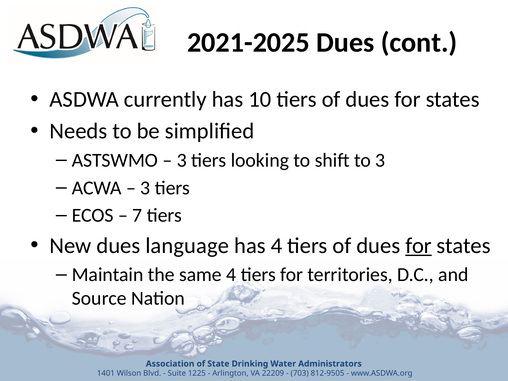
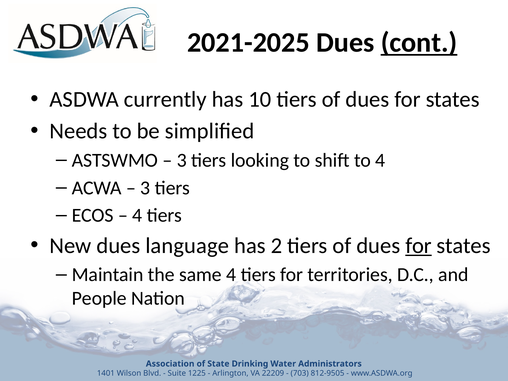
cont underline: none -> present (419, 43)
to 3: 3 -> 4 (380, 160)
7: 7 -> 4 (137, 215)
has 4: 4 -> 2 (276, 246)
Source: Source -> People (99, 298)
